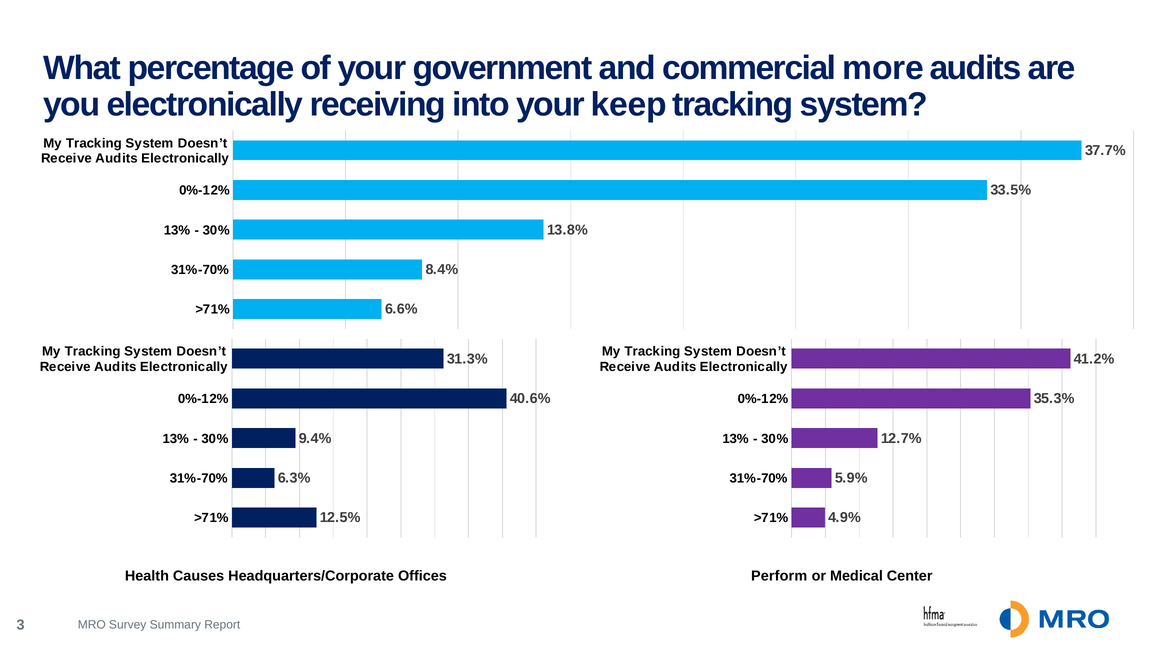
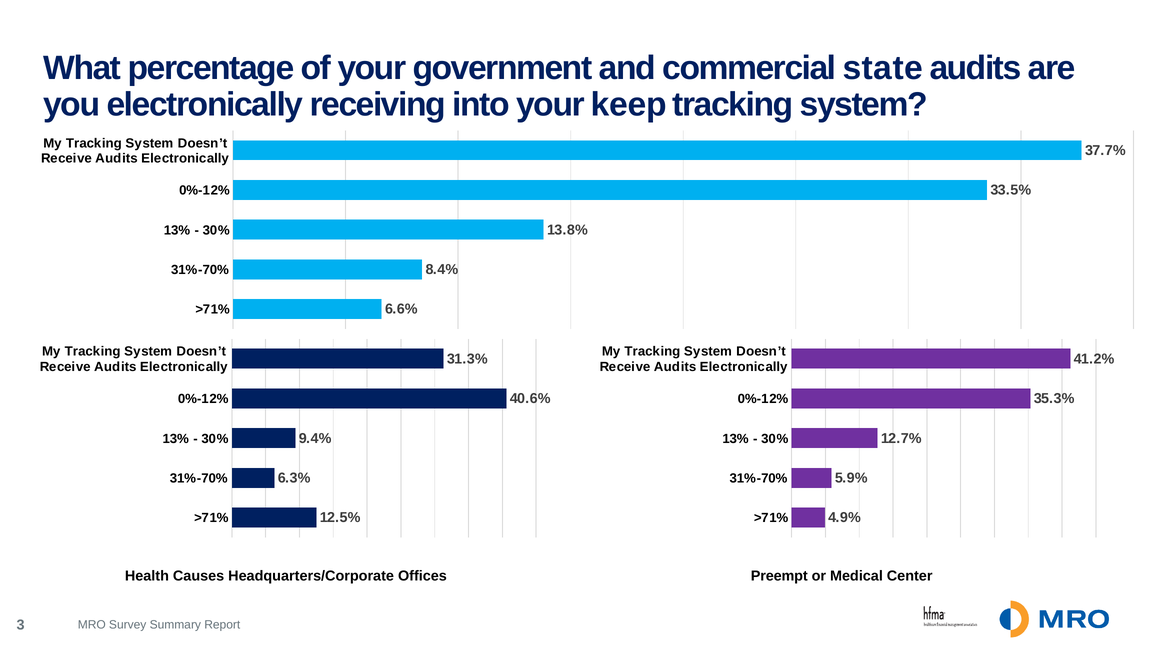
more: more -> state (883, 68)
Perform: Perform -> Preempt (779, 576)
